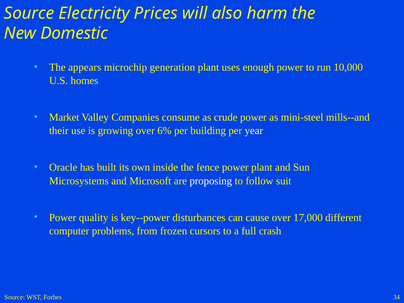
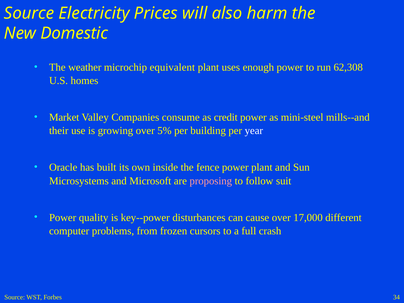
appears: appears -> weather (85, 67)
generation: generation -> equivalent (172, 67)
10,000: 10,000 -> 62,308 (348, 67)
crude: crude -> credit (226, 117)
6%: 6% -> 5% (164, 131)
proposing colour: white -> pink (211, 181)
